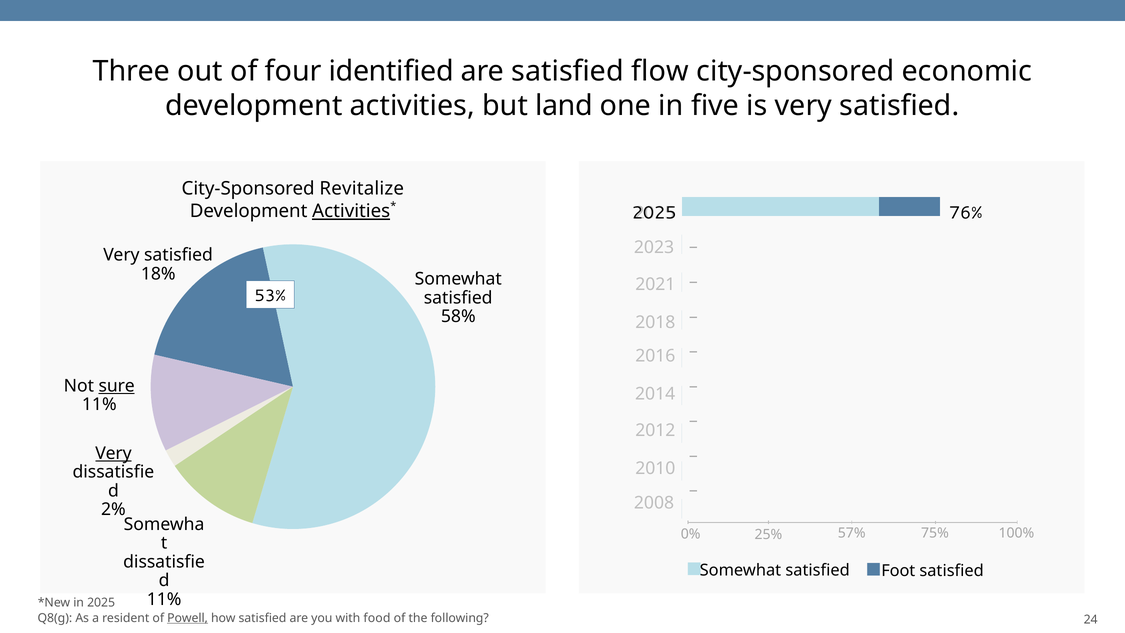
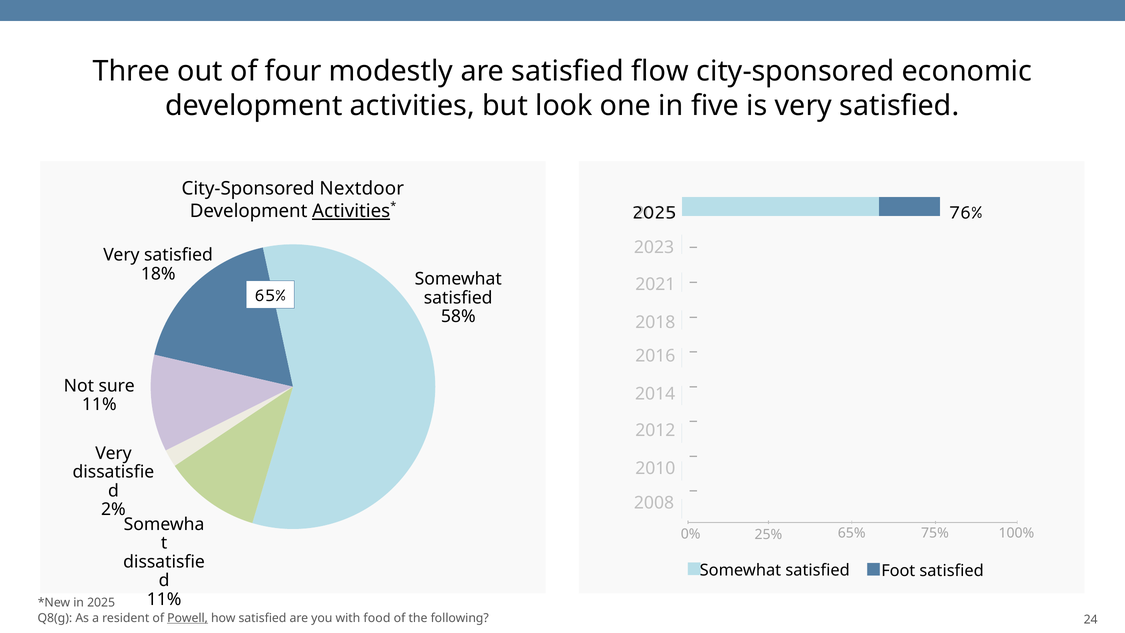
identified: identified -> modestly (391, 71)
land: land -> look (564, 106)
Revitalize: Revitalize -> Nextdoor (362, 189)
53%: 53% -> 65% (270, 296)
sure underline: present -> none (117, 386)
Very underline: present -> none (113, 453)
25% 57%: 57% -> 65% (852, 533)
